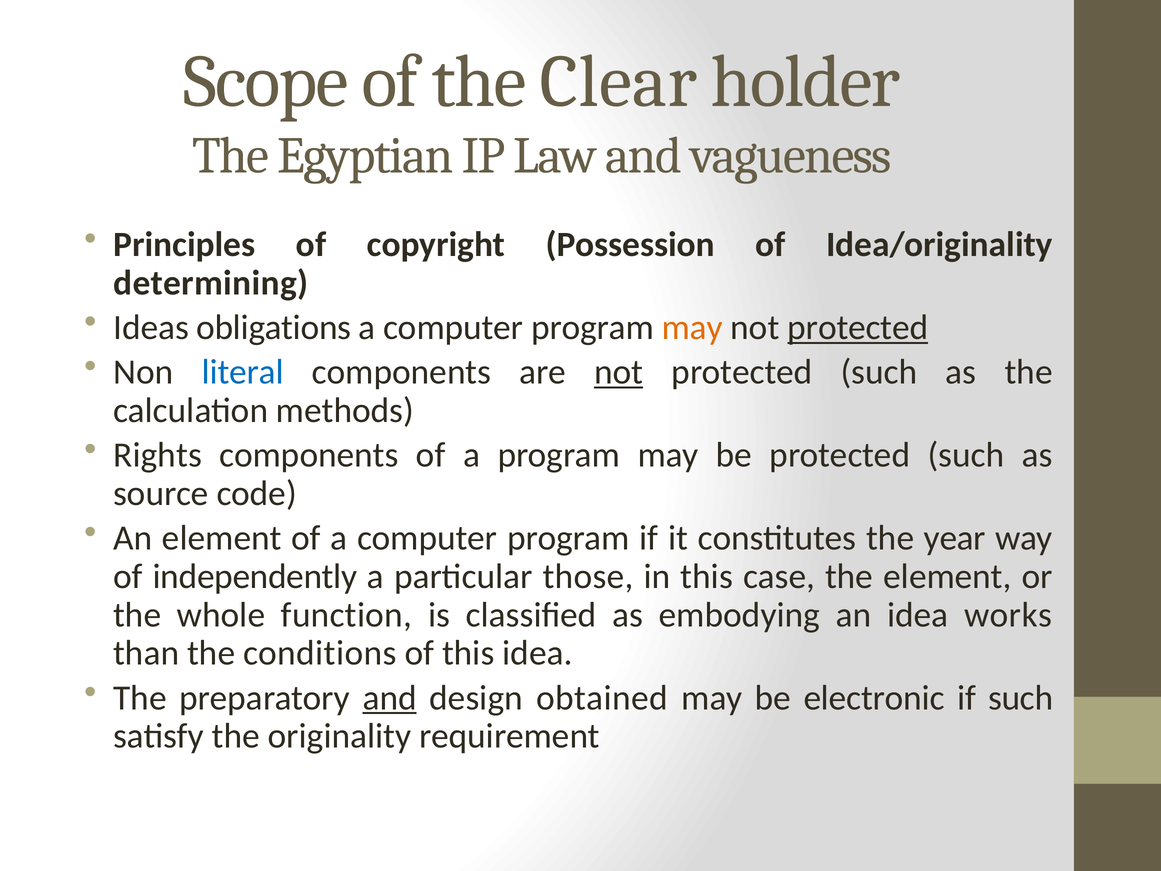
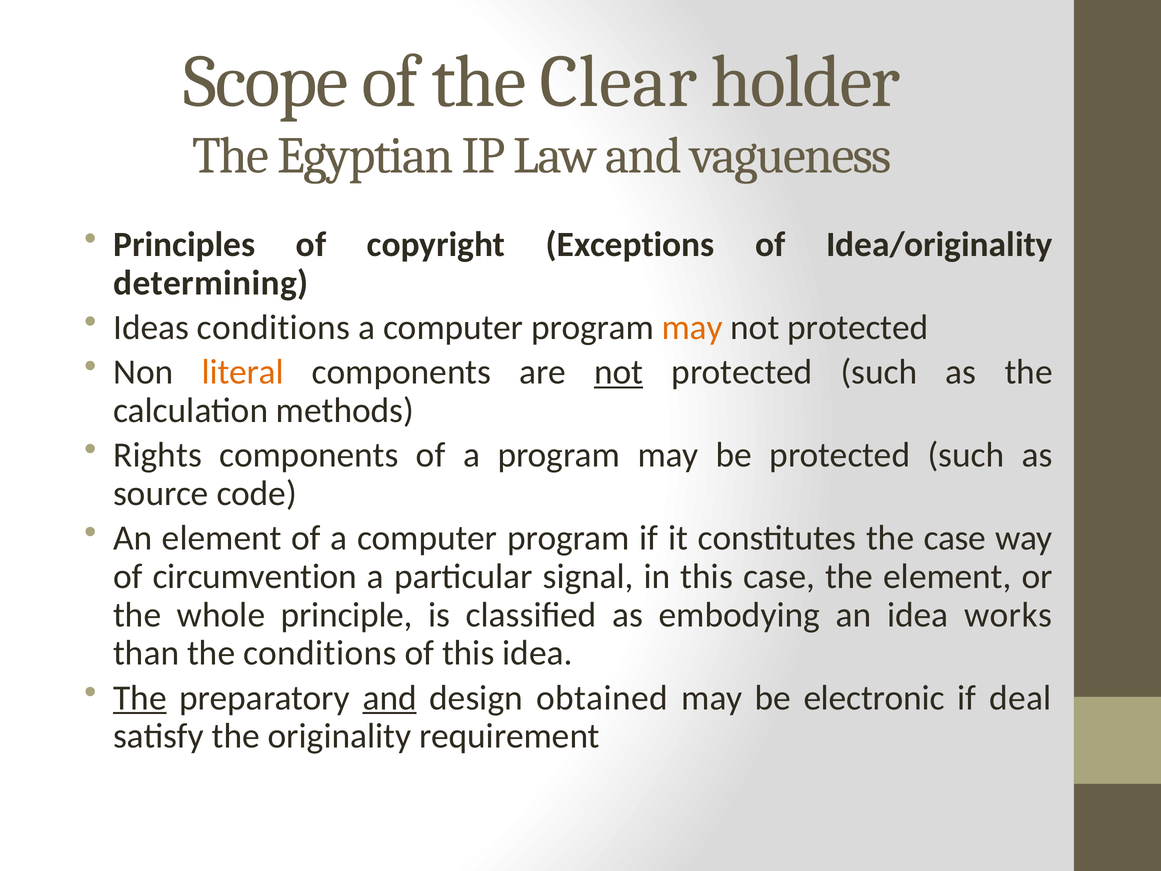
Possession: Possession -> Exceptions (630, 245)
Ideas obligations: obligations -> conditions (273, 327)
protected underline: present -> none (858, 327)
literal colour: blue -> orange (243, 372)
the year: year -> case (955, 538)
independently: independently -> circumvention (255, 576)
those: those -> signal (588, 576)
function: function -> principle (347, 615)
The underline: none -> present (140, 698)
if such: such -> deal (1020, 698)
